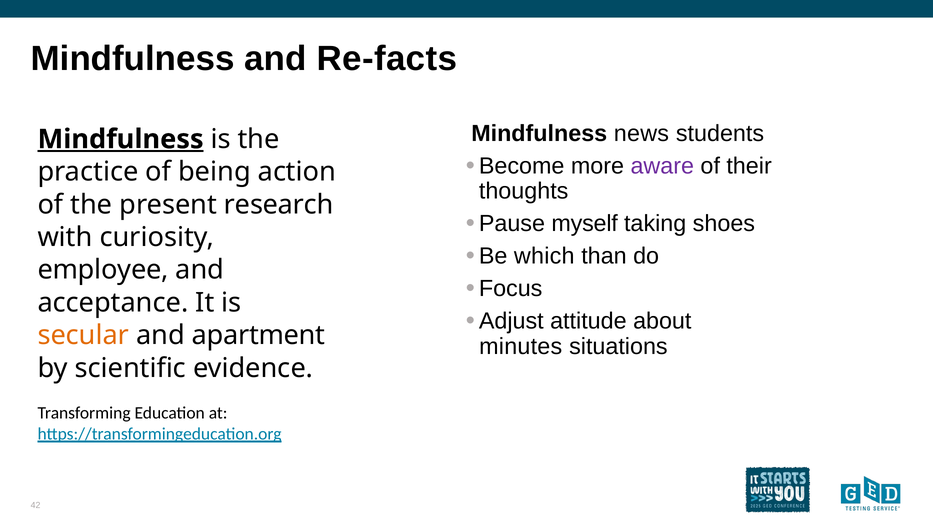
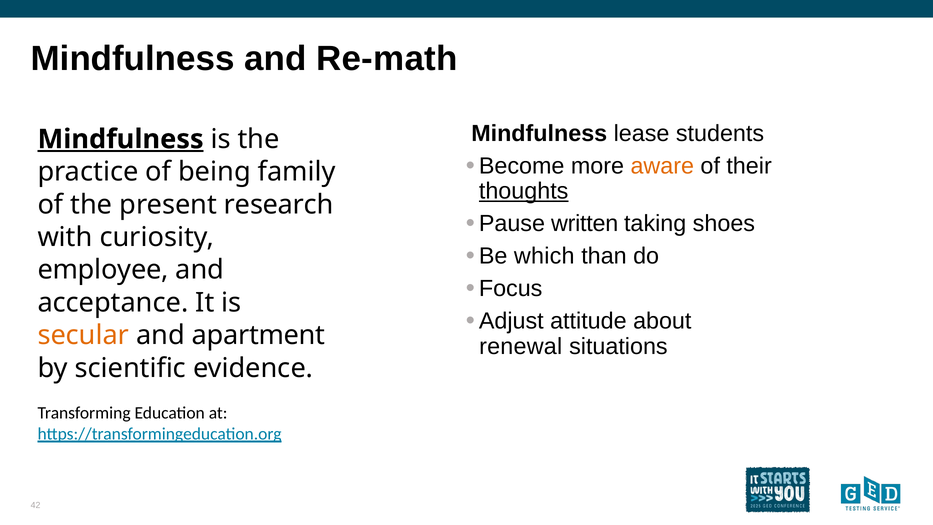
Re-facts: Re-facts -> Re-math (387, 59)
news: news -> lease (642, 134)
aware colour: purple -> orange (662, 166)
action: action -> family (297, 172)
thoughts underline: none -> present (524, 191)
myself: myself -> written (585, 224)
minutes: minutes -> renewal (521, 346)
